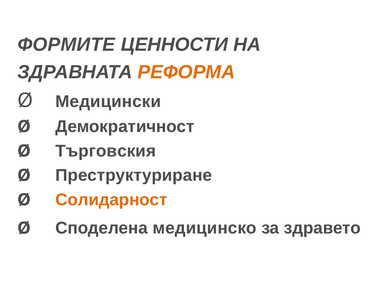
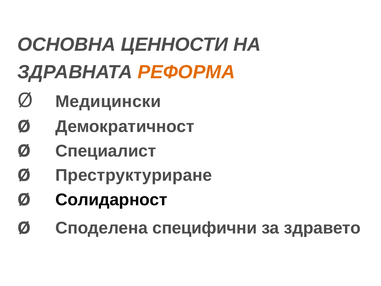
ФОРМИТЕ: ФОРМИТЕ -> ОСНОВНА (66, 45)
Търговския: Търговския -> Специалист (106, 151)
Солидарност colour: orange -> black (111, 200)
медицинско: медицинско -> специфични (205, 228)
